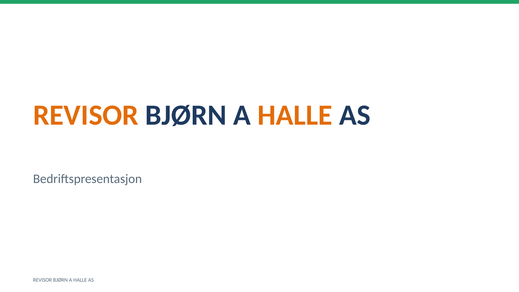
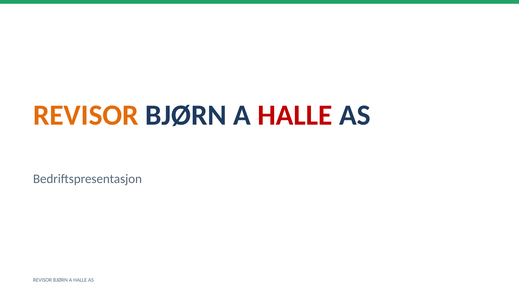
HALLE colour: orange -> red (295, 115)
